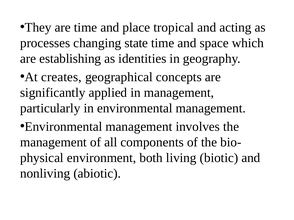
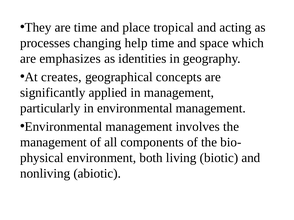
state: state -> help (136, 43)
establishing: establishing -> emphasizes (70, 59)
